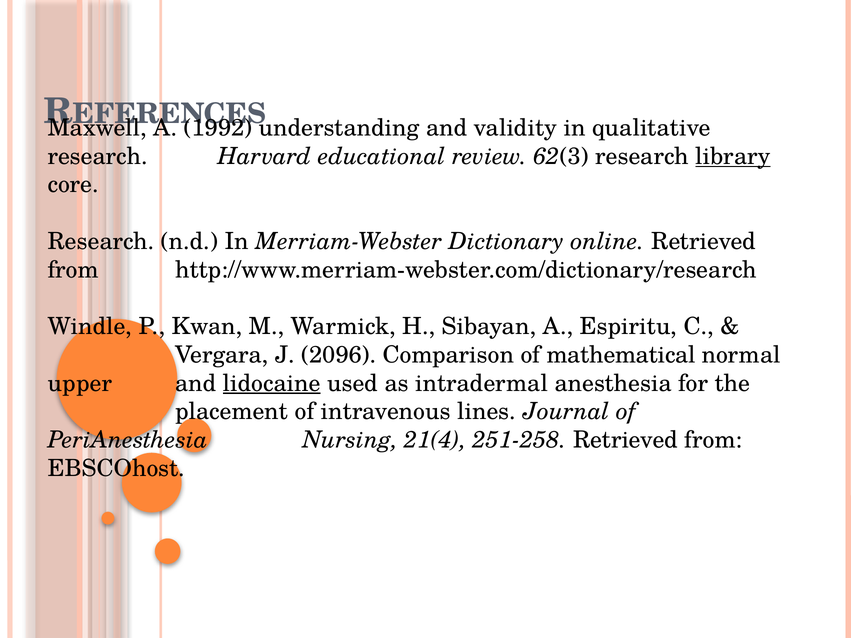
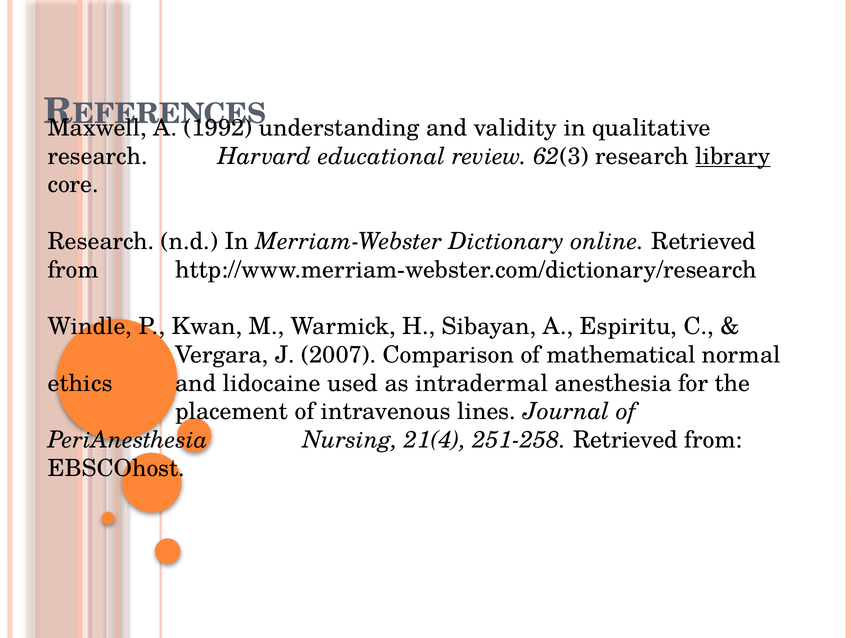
2096: 2096 -> 2007 (339, 355)
upper: upper -> ethics (80, 383)
lidocaine underline: present -> none (272, 383)
